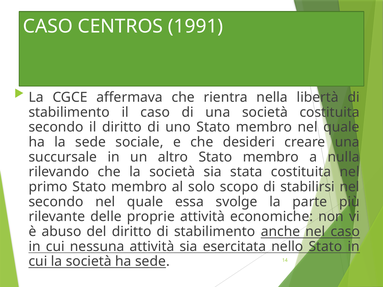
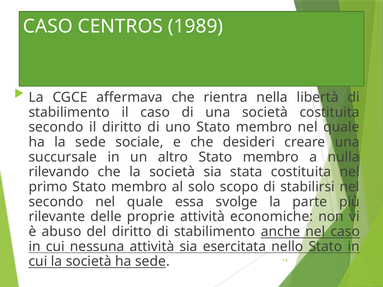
1991: 1991 -> 1989 (196, 26)
